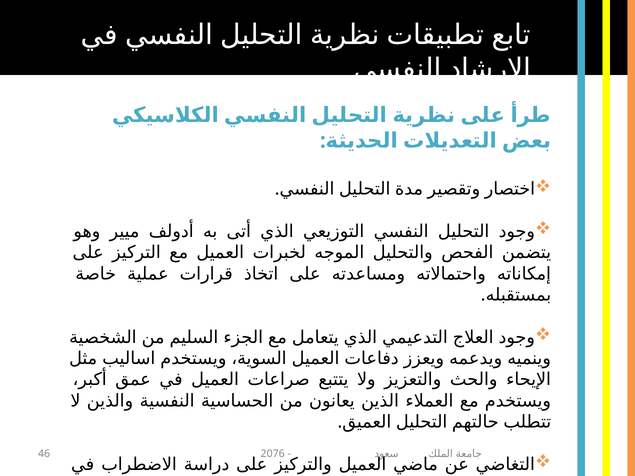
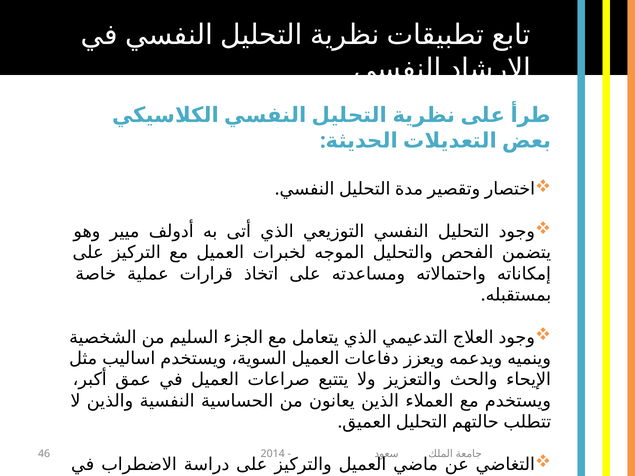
2076: 2076 -> 2014 (273, 454)
